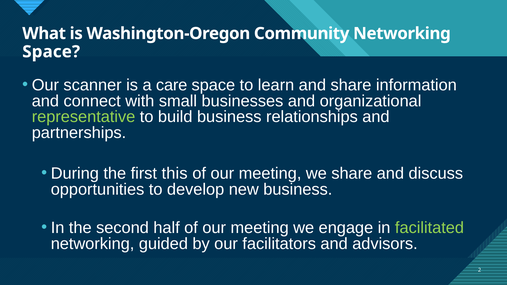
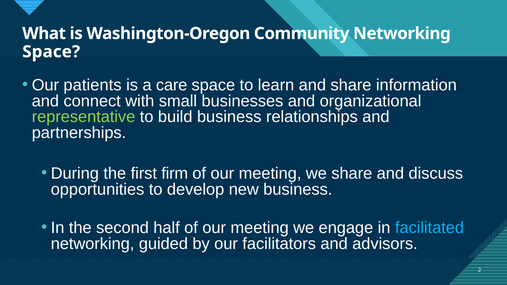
scanner: scanner -> patients (93, 85)
this: this -> firm (175, 174)
facilitated colour: light green -> light blue (429, 228)
